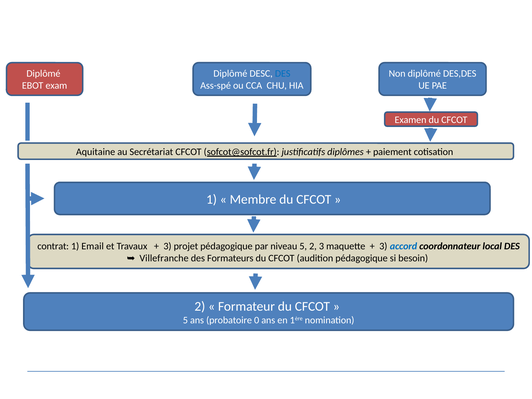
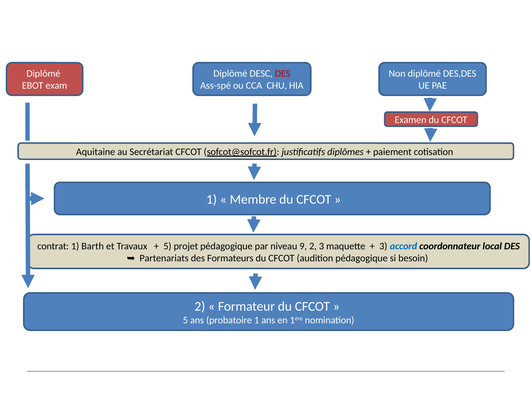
DES colour: blue -> red (283, 74)
Email: Email -> Barth (93, 246)
3: 3 -> 5 (167, 246)
niveau 5: 5 -> 9 (303, 246)
Villefranche: Villefranche -> Partenariats (164, 258)
probatoire 0: 0 -> 1 (257, 320)
